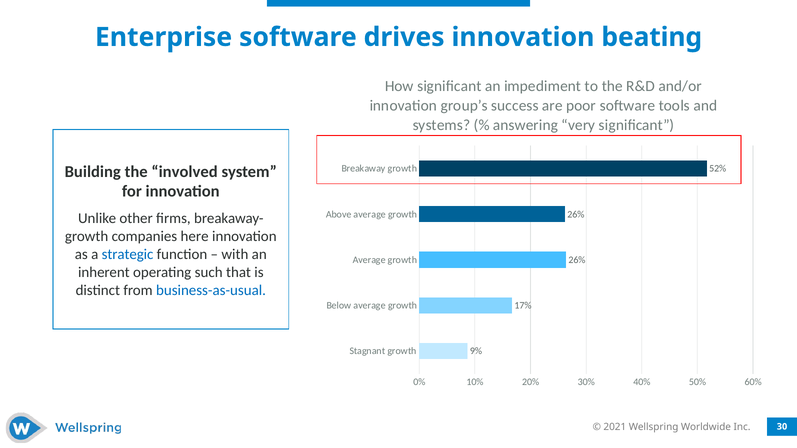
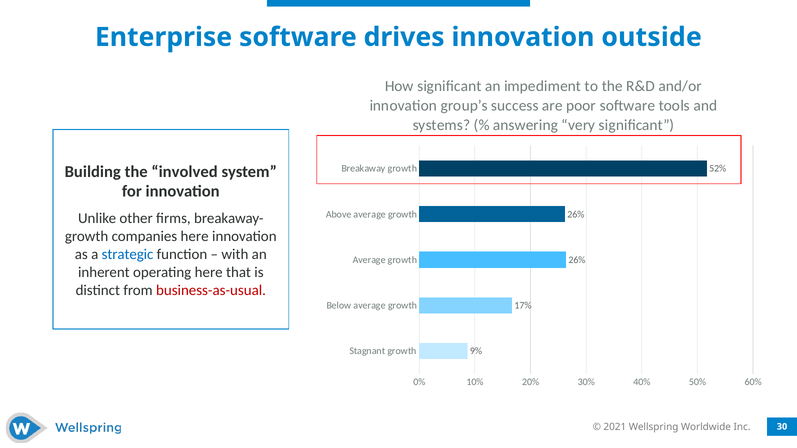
beating: beating -> outside (652, 37)
operating such: such -> here (209, 273)
business-as-usual colour: blue -> red (211, 290)
